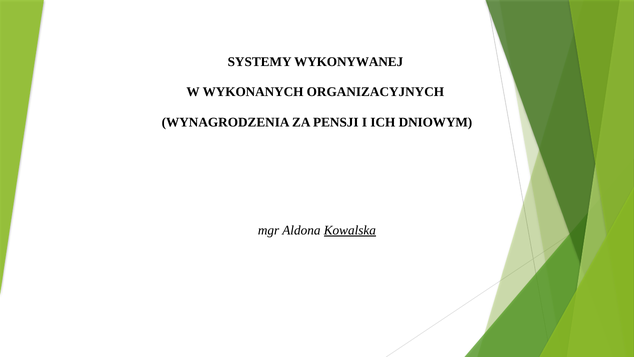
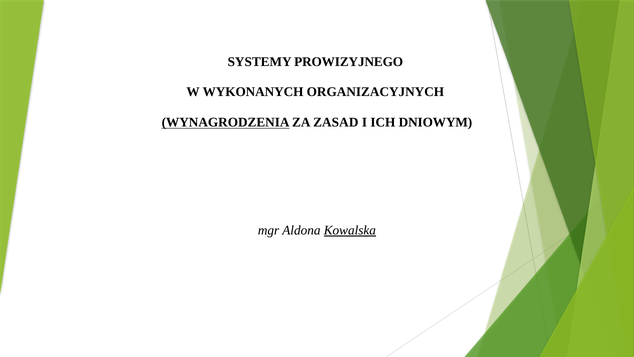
WYKONYWANEJ: WYKONYWANEJ -> PROWIZYJNEGO (349, 62)
WYNAGRODZENIA underline: none -> present (226, 122)
PENSJI: PENSJI -> ZASAD (336, 122)
